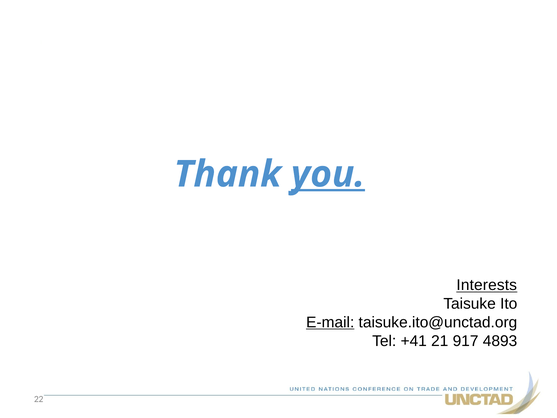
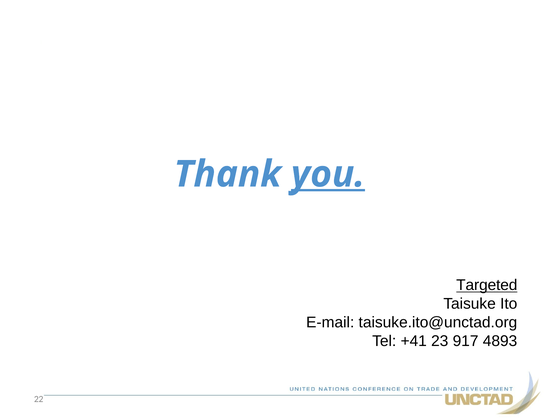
Interests: Interests -> Targeted (487, 285)
E-mail underline: present -> none (330, 322)
21: 21 -> 23 (440, 341)
